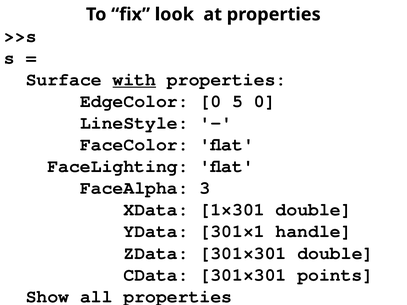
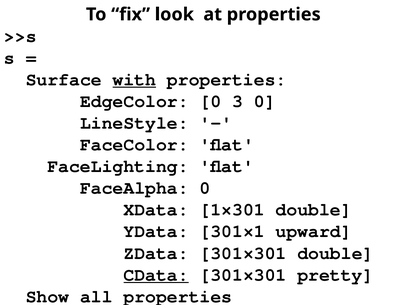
5: 5 -> 3 (238, 101)
FaceAlpha 3: 3 -> 0 (205, 188)
handle: handle -> upward (314, 232)
CData underline: none -> present (156, 275)
points: points -> pretty (335, 275)
